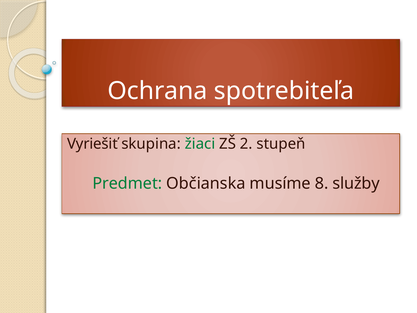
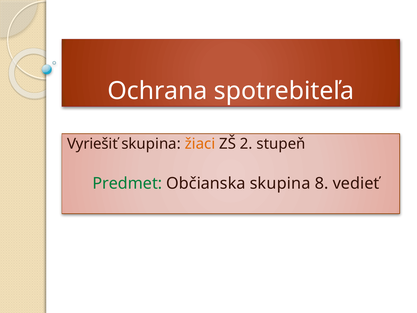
žiaci colour: green -> orange (200, 144)
Občianska musíme: musíme -> skupina (280, 183)
služby: služby -> vedieť (356, 183)
